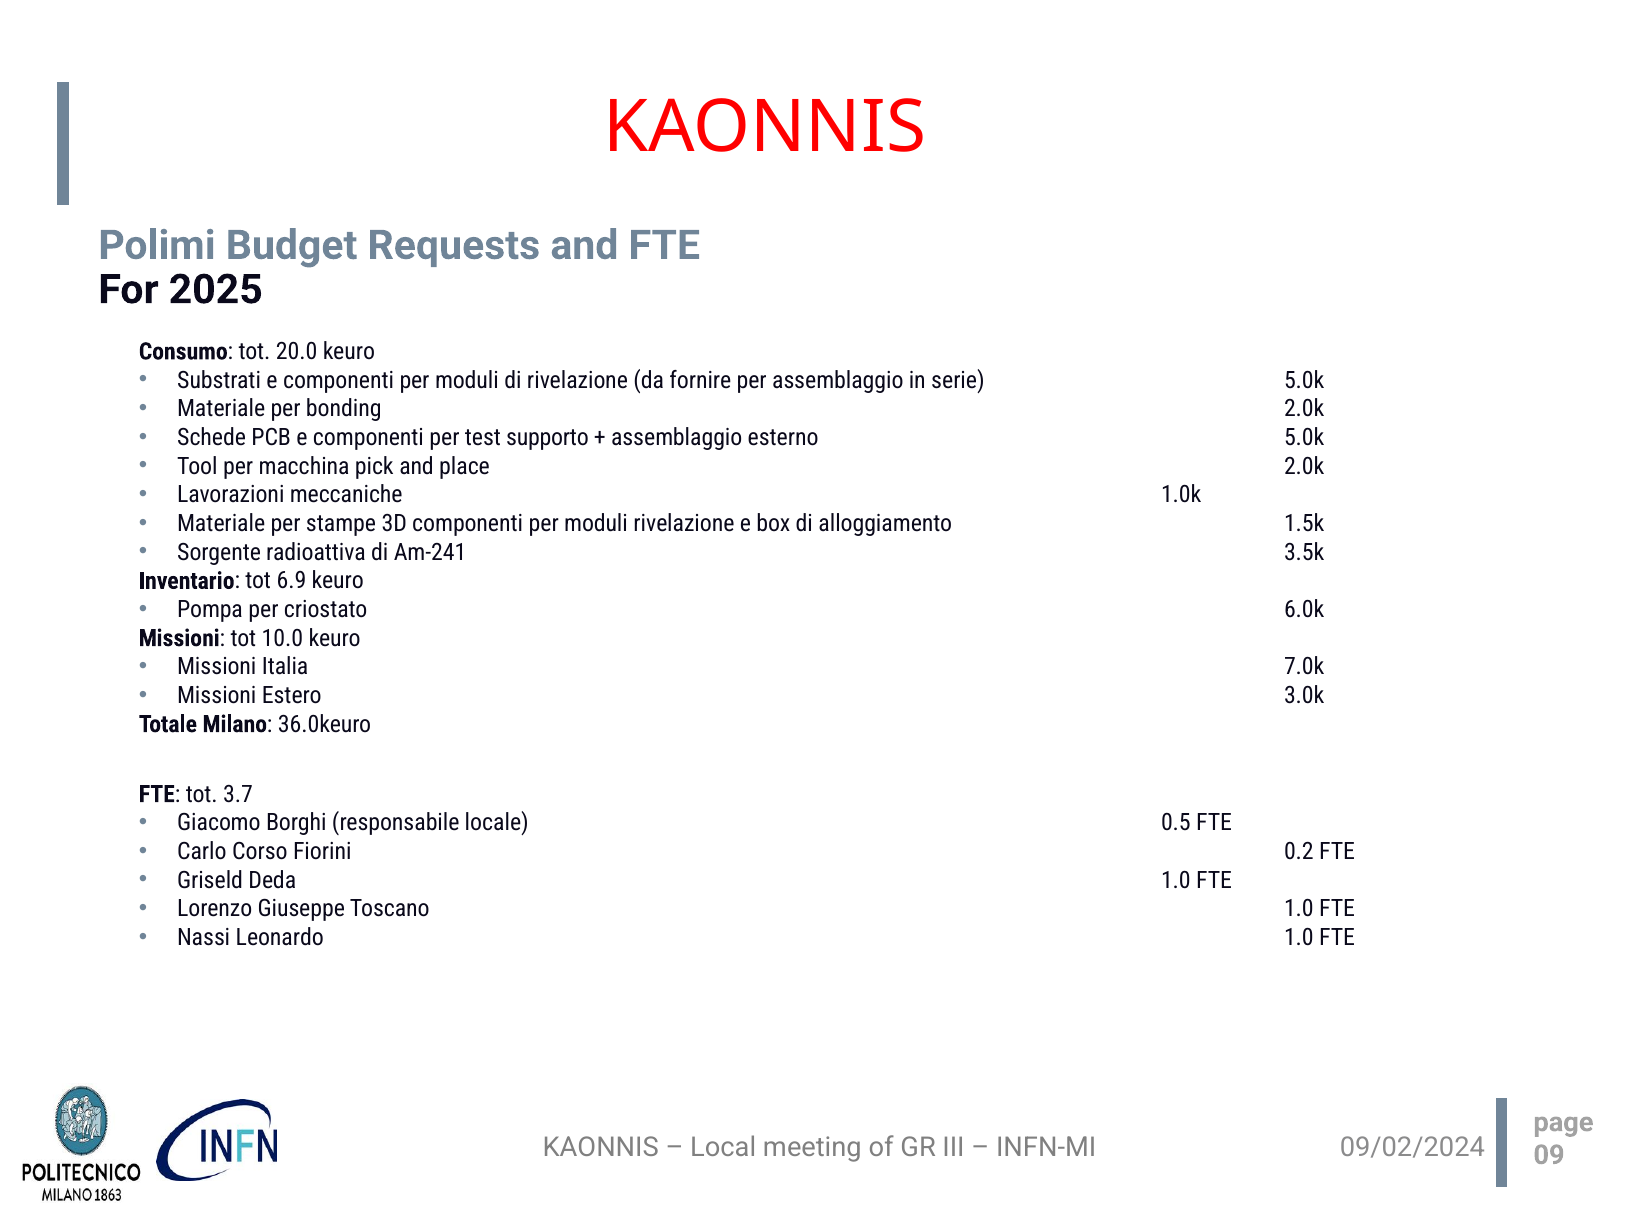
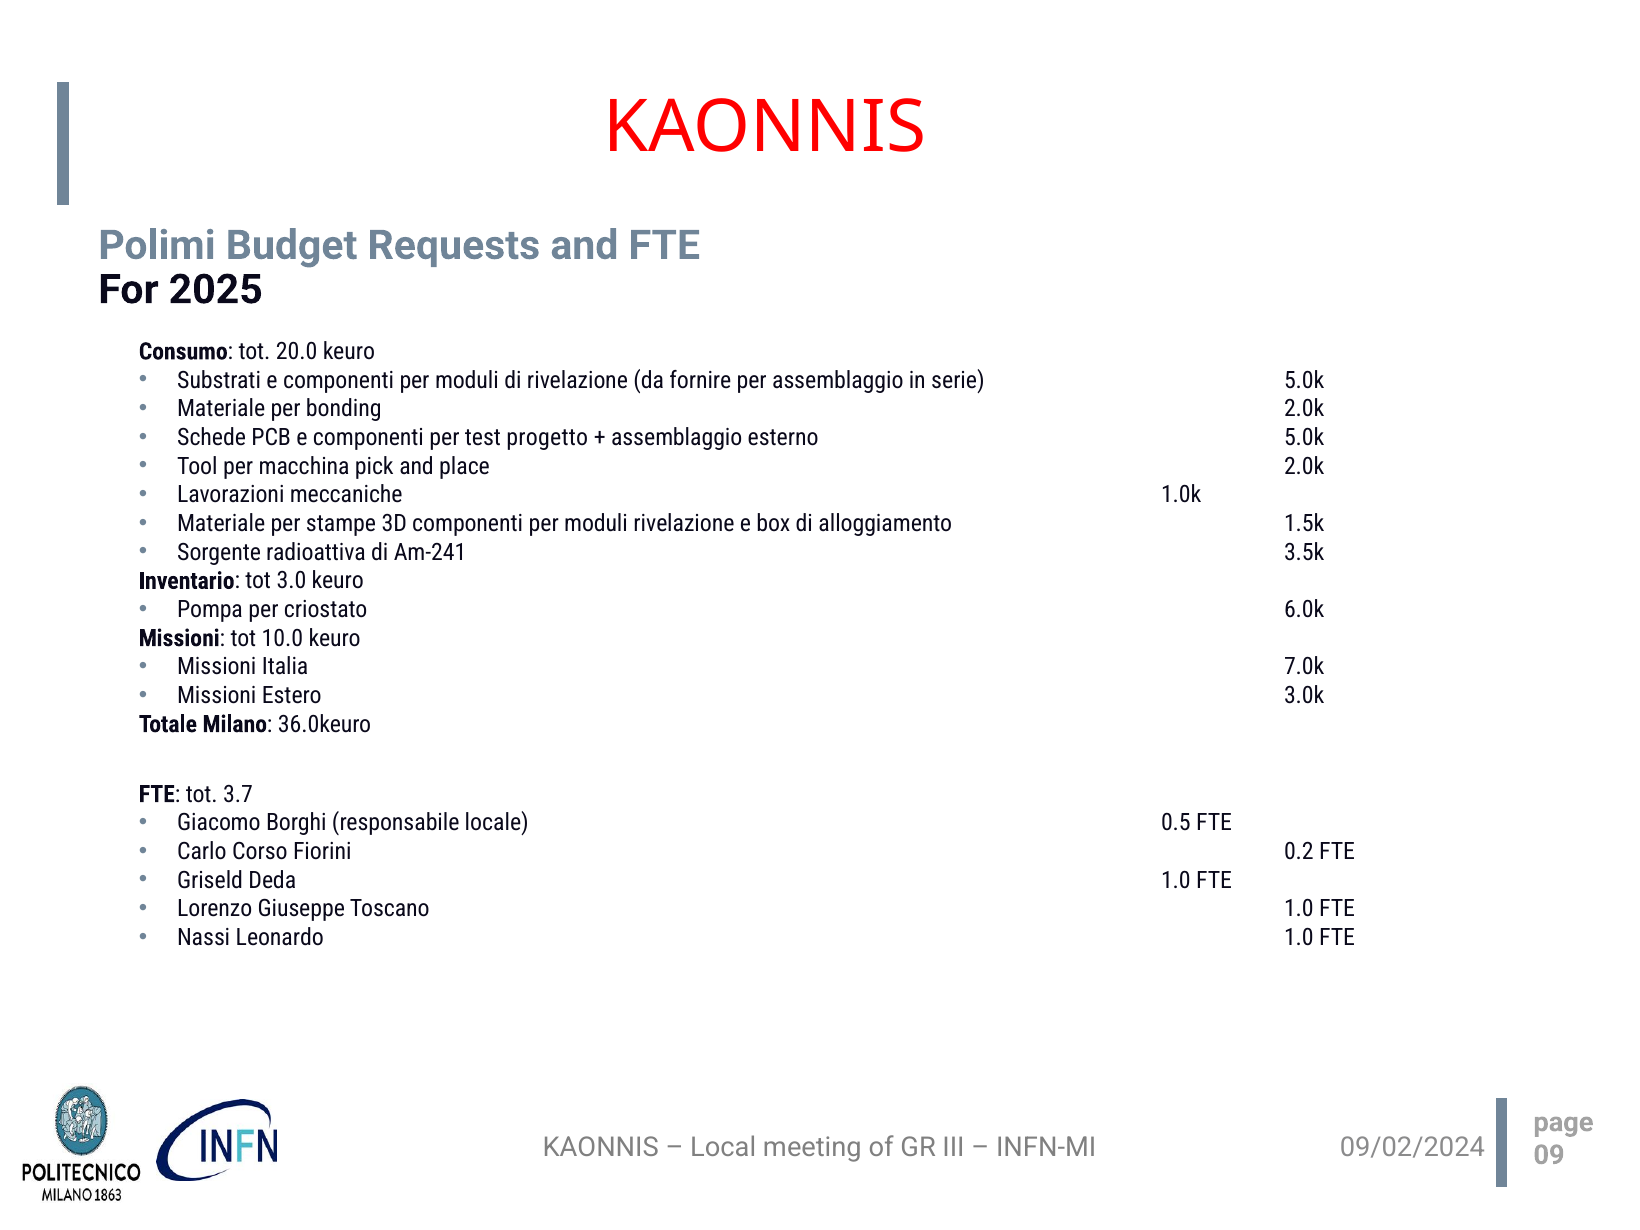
supporto: supporto -> progetto (547, 438)
6.9: 6.9 -> 3.0 (291, 581)
